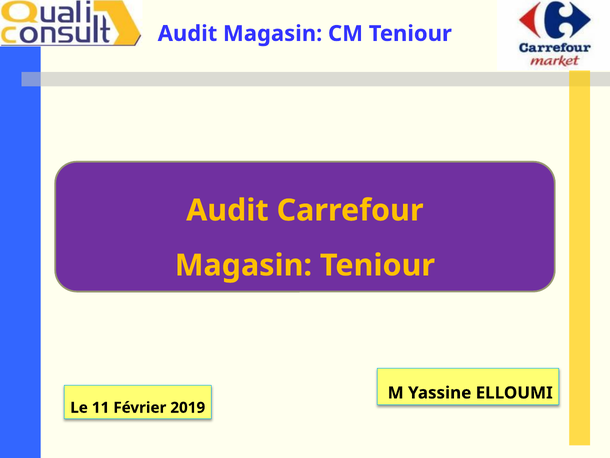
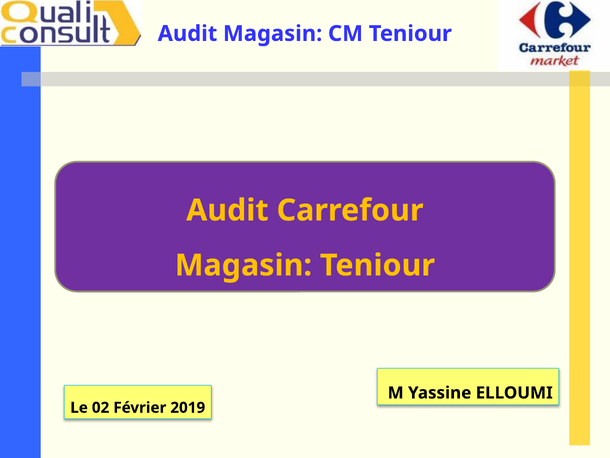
11: 11 -> 02 (101, 407)
